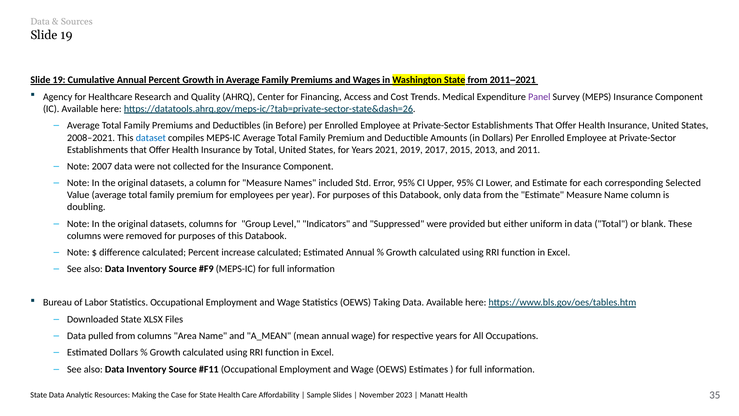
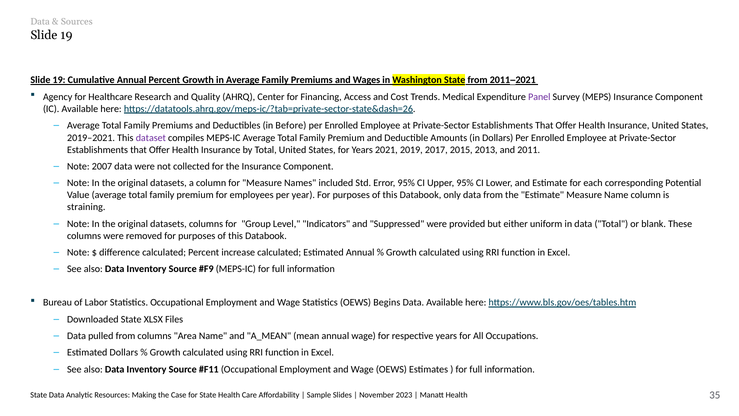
2008–2021: 2008–2021 -> 2019–2021 (91, 138)
dataset colour: blue -> purple (151, 138)
Selected: Selected -> Potential (683, 183)
doubling: doubling -> straining (86, 207)
Taking: Taking -> Begins (387, 302)
